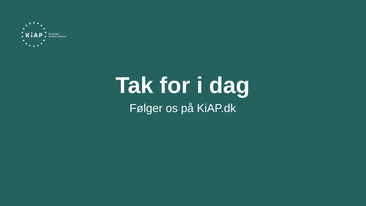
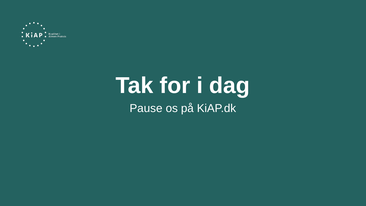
Følger: Følger -> Pause (146, 108)
